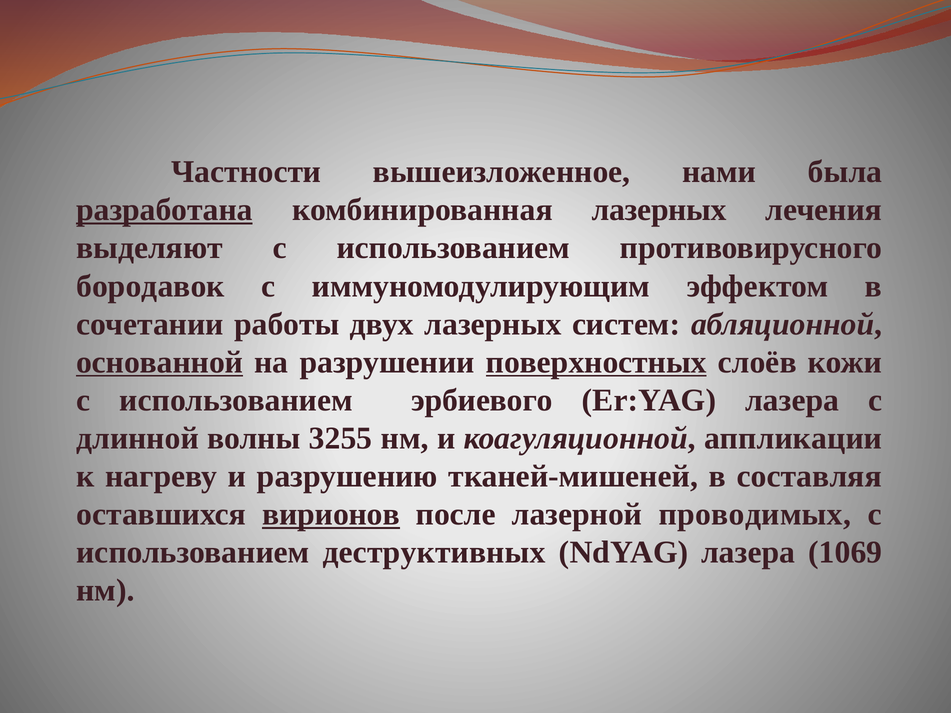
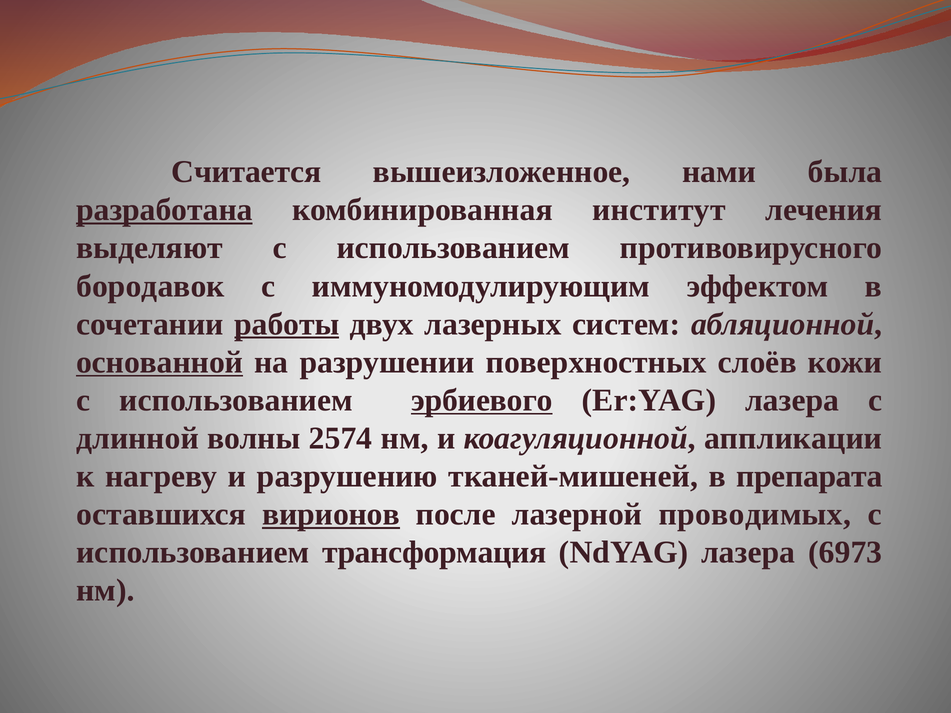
Частности: Частности -> Считается (246, 172)
комбинированная лазерных: лазерных -> институт (659, 210)
работы underline: none -> present (287, 324)
поверхностных underline: present -> none (596, 362)
эрбиевого underline: none -> present (482, 400)
3255: 3255 -> 2574 (341, 438)
составляя: составляя -> препарата (809, 476)
деструктивных: деструктивных -> трансформация (434, 552)
1069: 1069 -> 6973 (845, 552)
